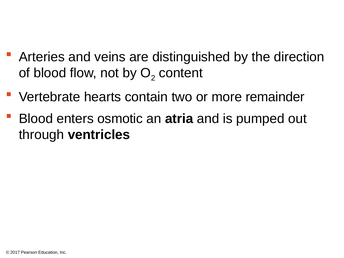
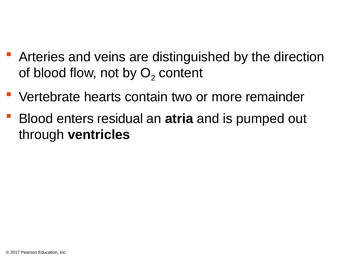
osmotic: osmotic -> residual (120, 119)
